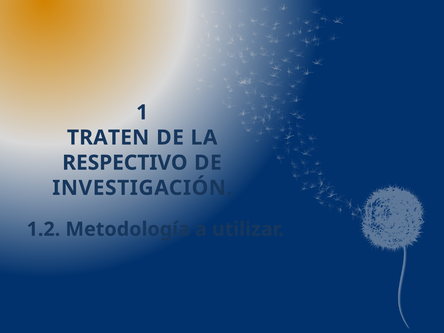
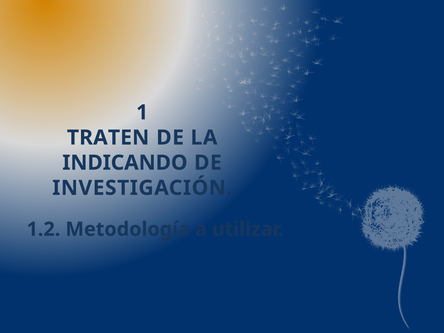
RESPECTIVO: RESPECTIVO -> INDICANDO (125, 163)
